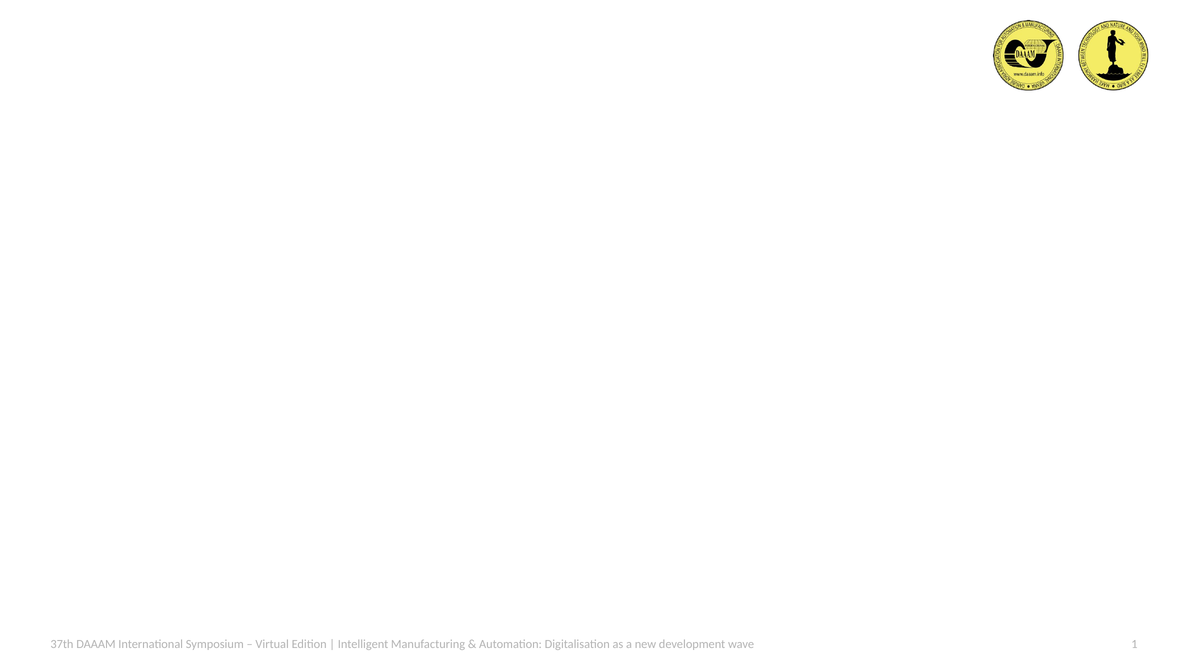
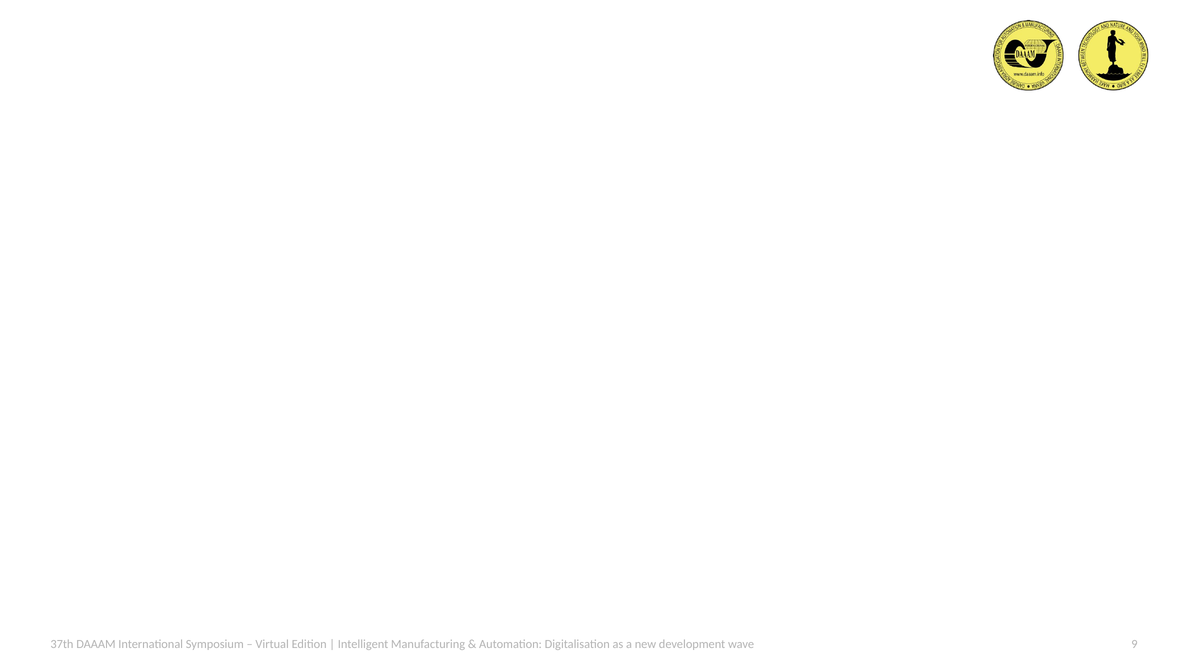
1: 1 -> 9 (1134, 645)
